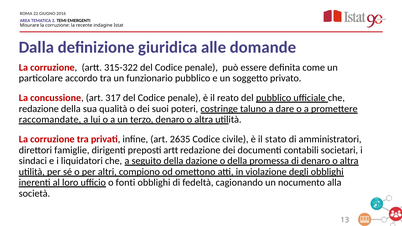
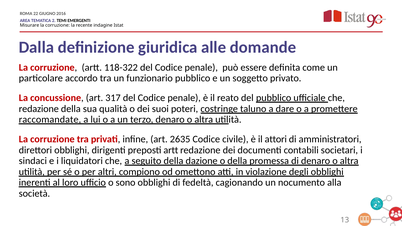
315-322: 315-322 -> 118-322 (121, 67)
stato: stato -> attori (276, 139)
direttori famiglie: famiglie -> obblighi (72, 150)
fonti: fonti -> sono (126, 183)
